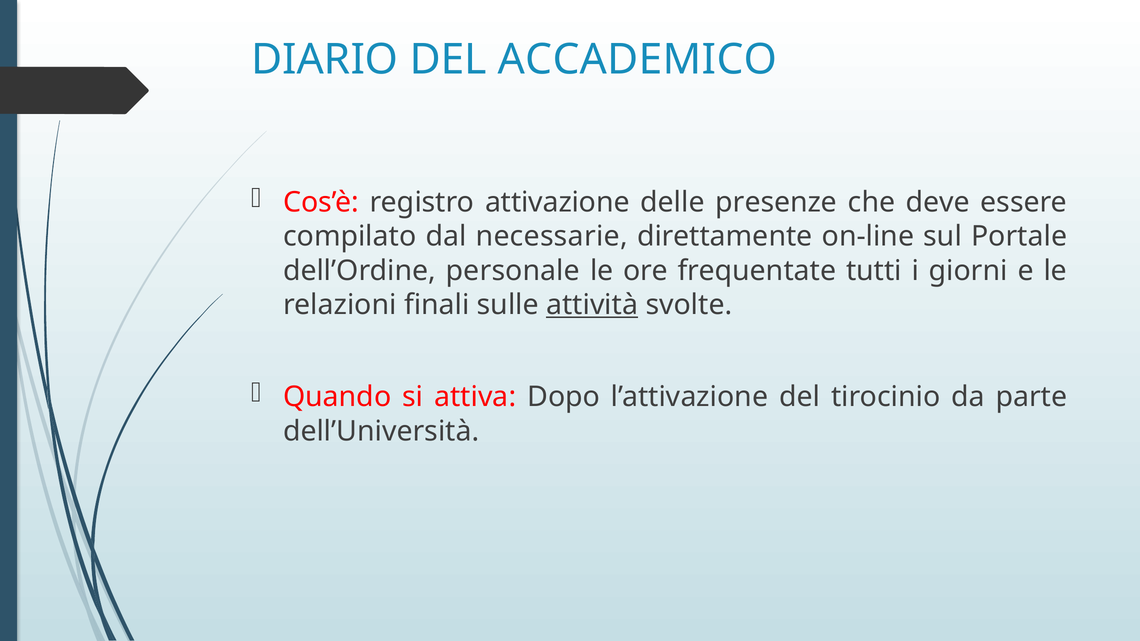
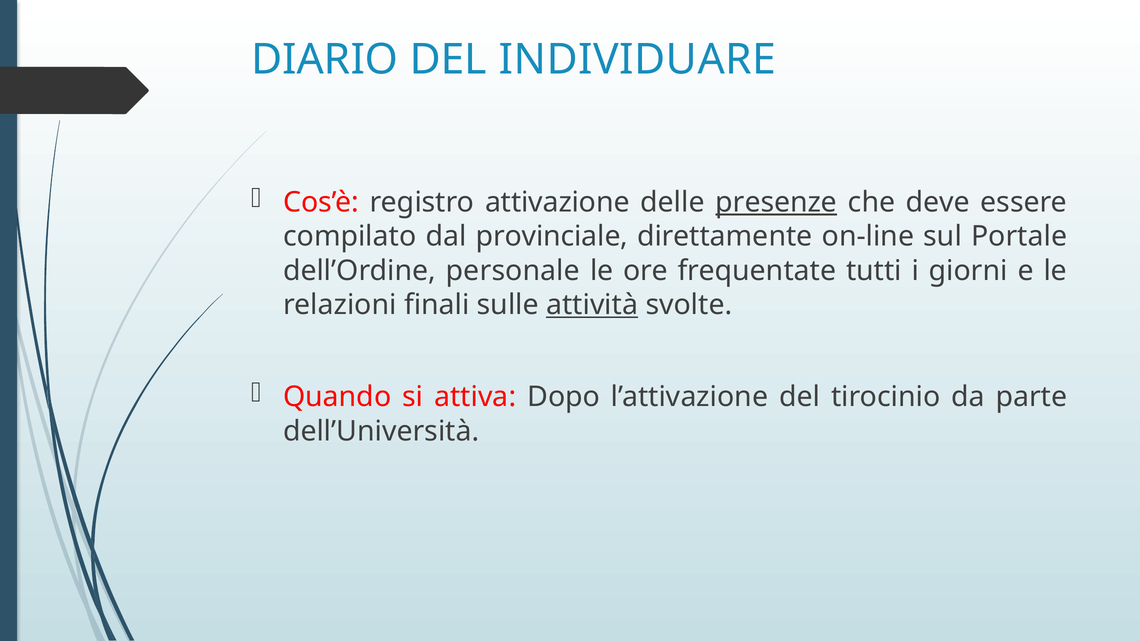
ACCADEMICO: ACCADEMICO -> INDIVIDUARE (637, 60)
presenze underline: none -> present (776, 202)
necessarie: necessarie -> provinciale (552, 237)
